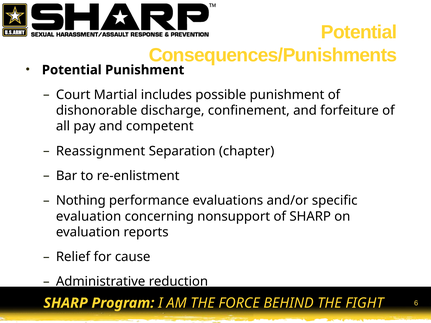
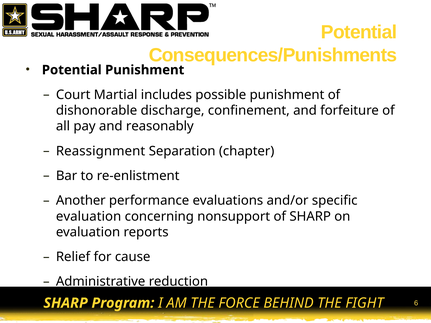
competent: competent -> reasonably (160, 126)
Nothing: Nothing -> Another (81, 201)
